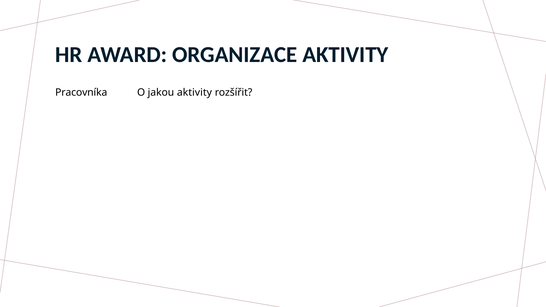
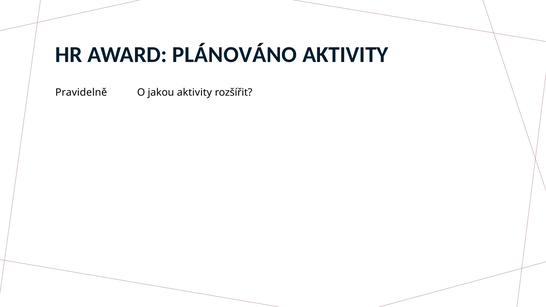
ORGANIZACE: ORGANIZACE -> PLÁNOVÁNO (235, 55)
Pracovníka: Pracovníka -> Pravidelně (81, 92)
